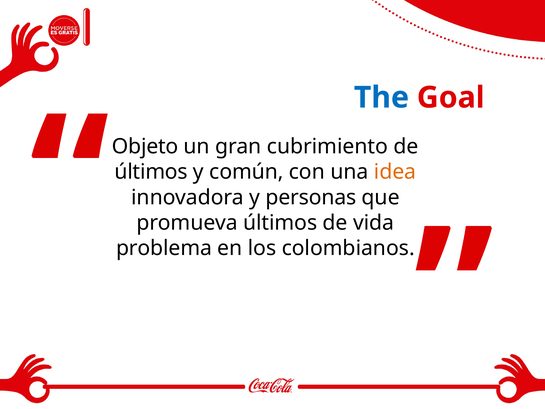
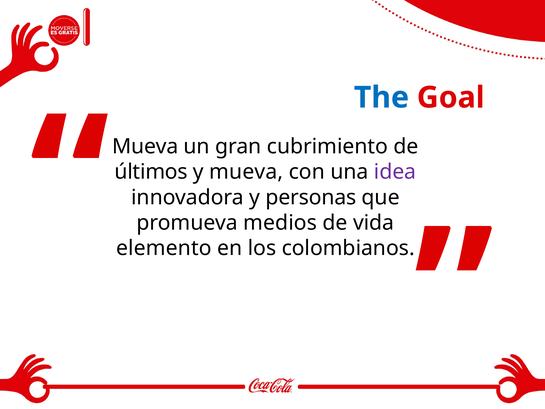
Objeto: Objeto -> Mueva (145, 146)
y común: común -> mueva (246, 172)
idea colour: orange -> purple (395, 172)
promueva últimos: últimos -> medios (280, 223)
problema: problema -> elemento (164, 248)
